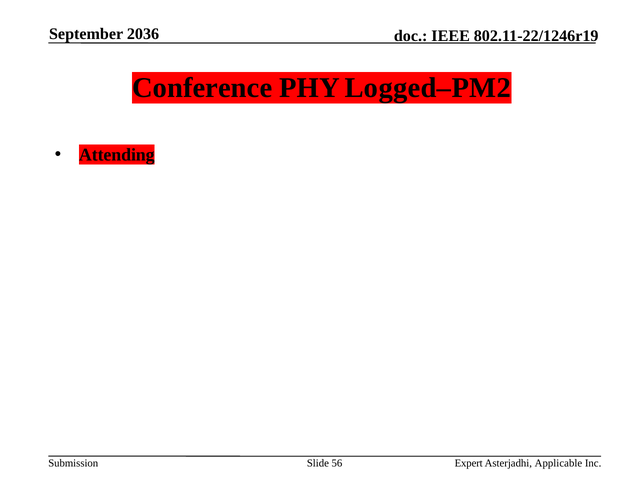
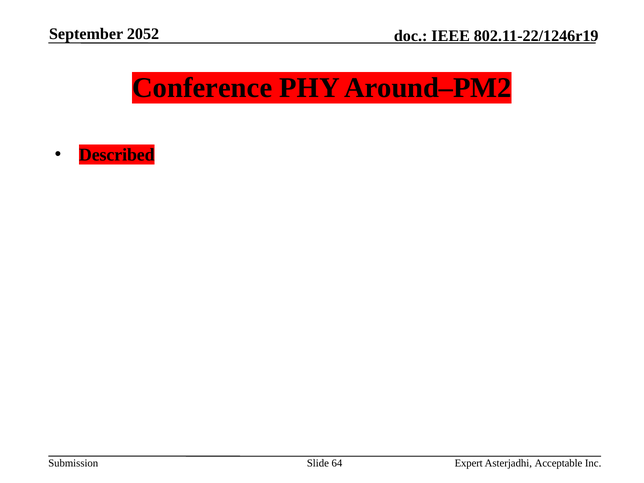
2036: 2036 -> 2052 (143, 34)
Logged–PM2: Logged–PM2 -> Around–PM2 (428, 88)
Attending: Attending -> Described (117, 155)
56: 56 -> 64 (337, 463)
Applicable: Applicable -> Acceptable (559, 463)
